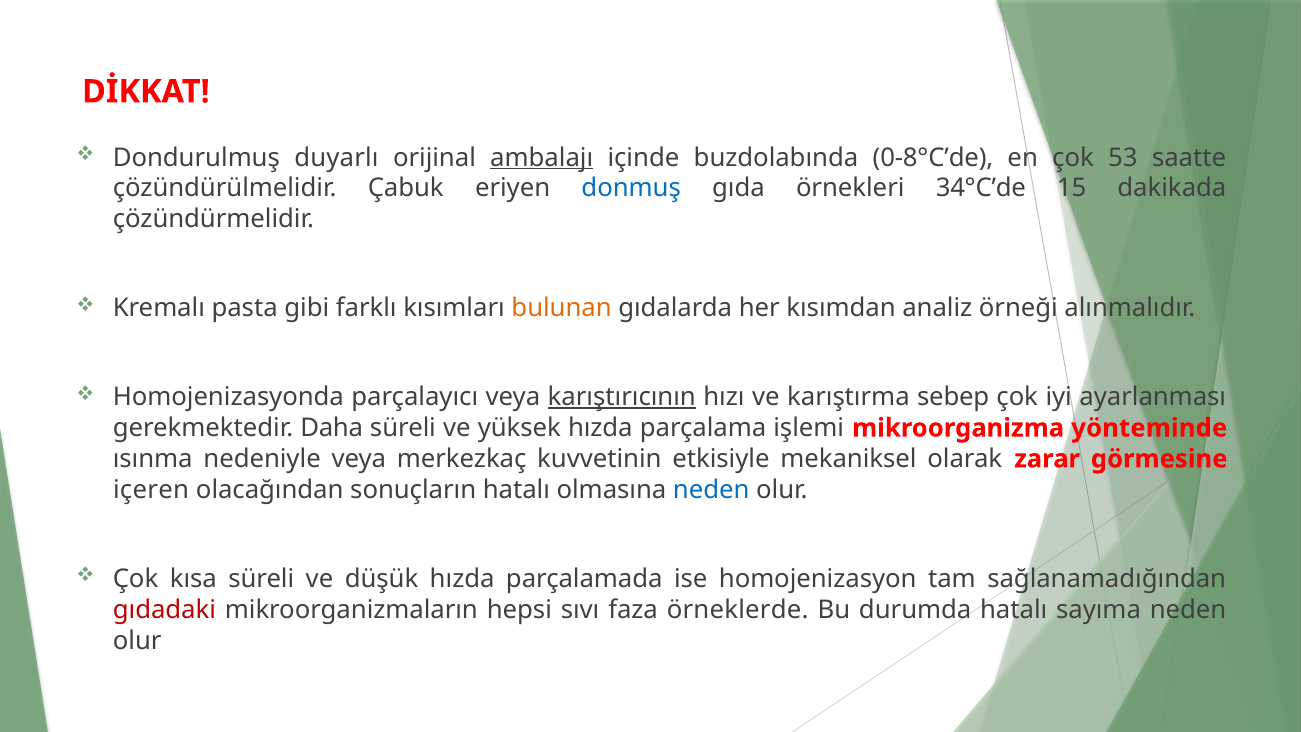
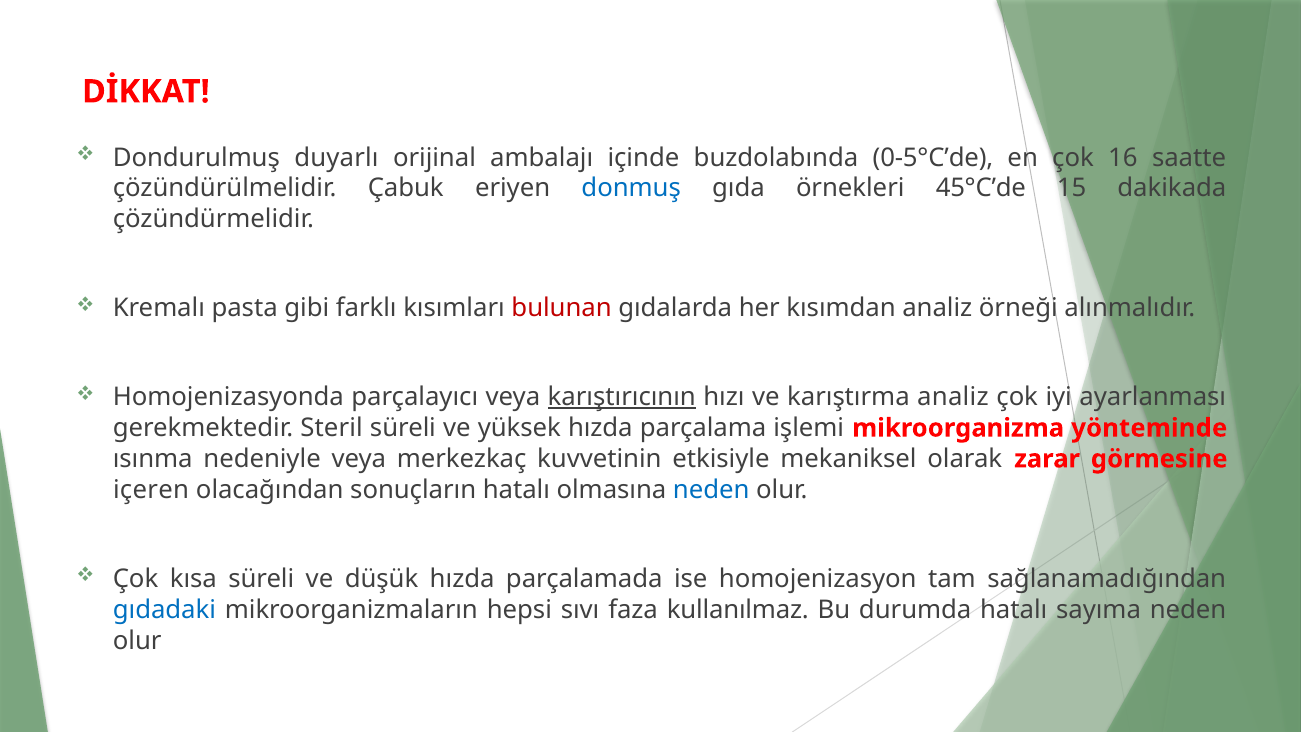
ambalajı underline: present -> none (542, 157)
0-8°C’de: 0-8°C’de -> 0-5°C’de (933, 157)
53: 53 -> 16 (1123, 157)
34°C’de: 34°C’de -> 45°C’de (981, 188)
bulunan colour: orange -> red (562, 308)
karıştırma sebep: sebep -> analiz (953, 397)
Daha: Daha -> Steril (331, 428)
gıdadaki colour: red -> blue (164, 609)
örneklerde: örneklerde -> kullanılmaz (738, 609)
